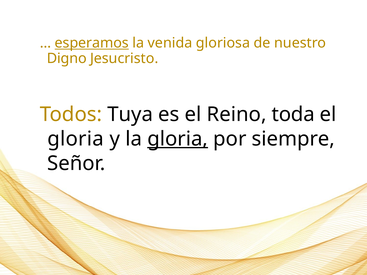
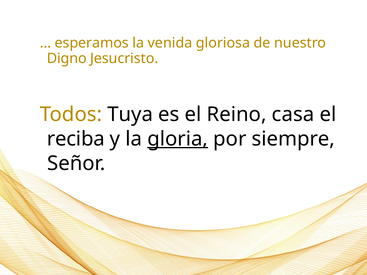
esperamos underline: present -> none (92, 43)
toda: toda -> casa (293, 115)
gloria: gloria -> reciba (76, 139)
